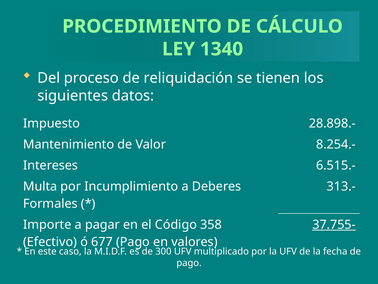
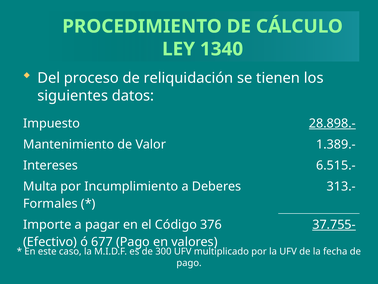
28.898.- underline: none -> present (332, 123)
8.254.-: 8.254.- -> 1.389.- (336, 144)
358: 358 -> 376 (211, 224)
